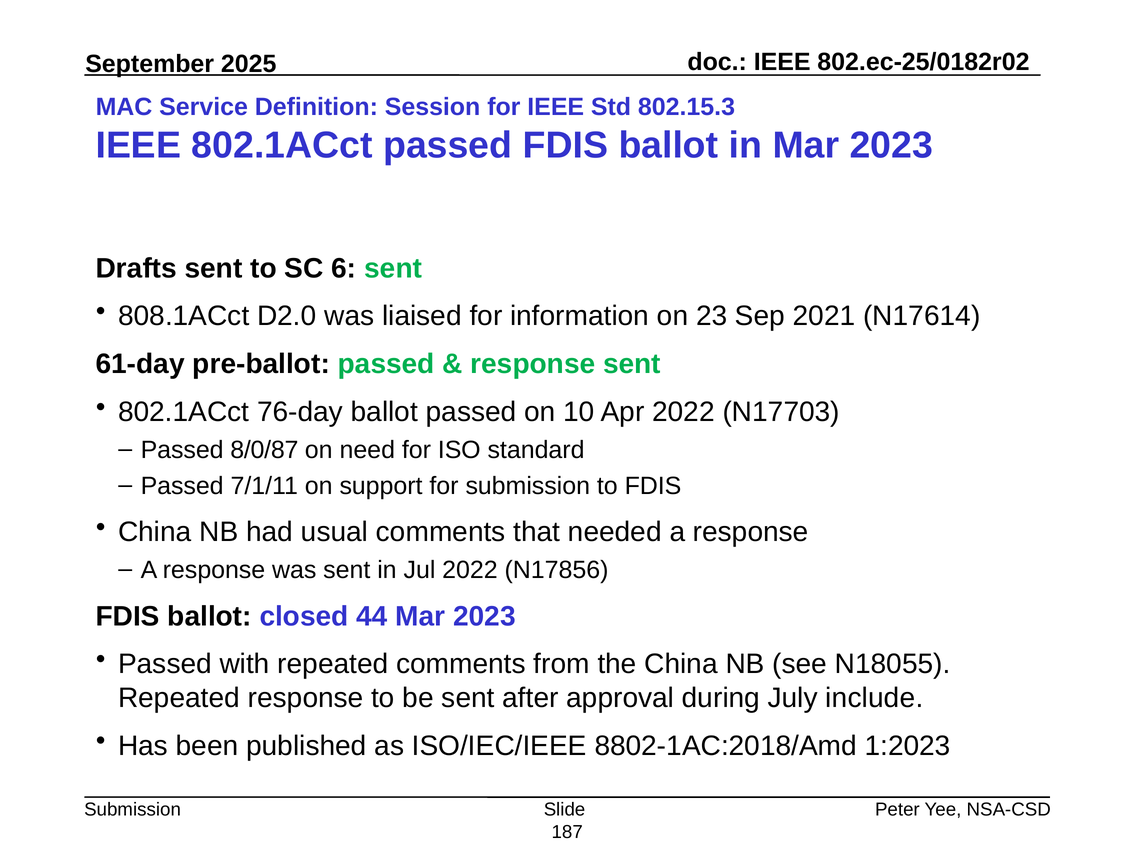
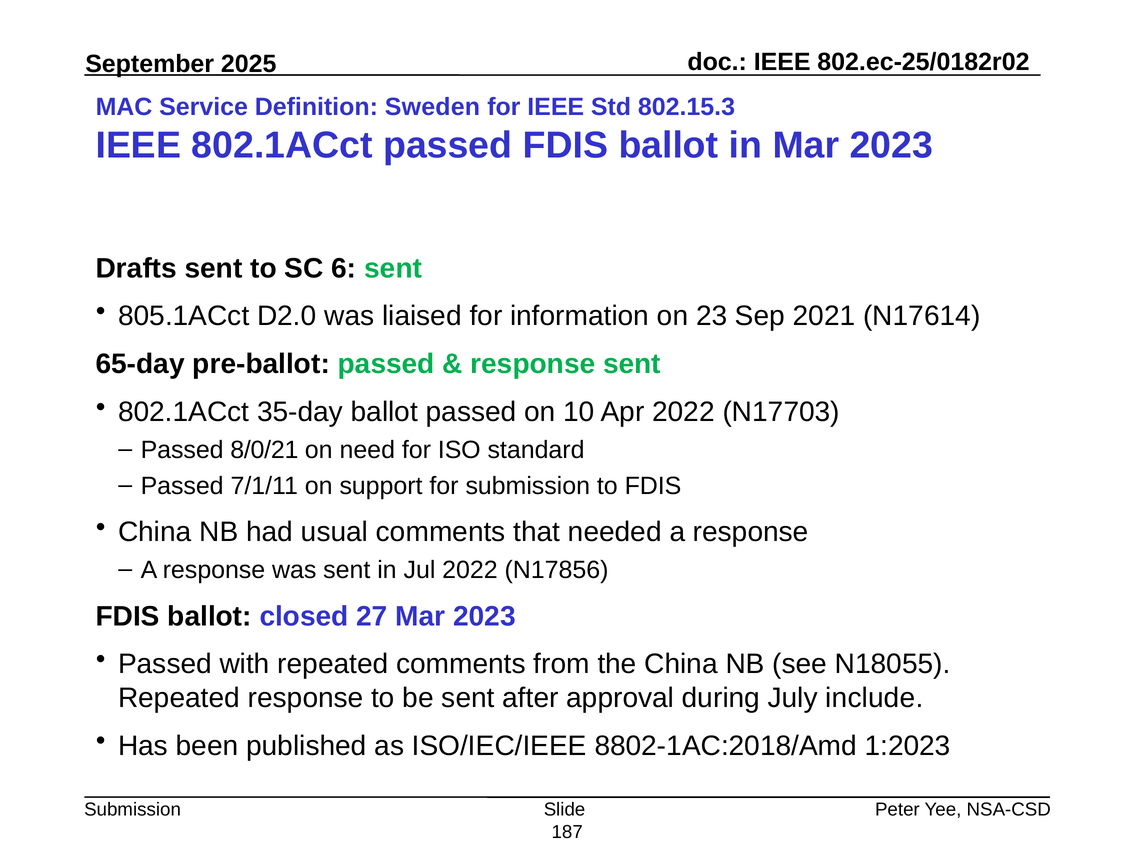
Session: Session -> Sweden (432, 107)
808.1ACct: 808.1ACct -> 805.1ACct (184, 316)
61-day: 61-day -> 65-day (140, 364)
76-day: 76-day -> 35-day (300, 412)
8/0/87: 8/0/87 -> 8/0/21 (264, 450)
44: 44 -> 27 (372, 616)
